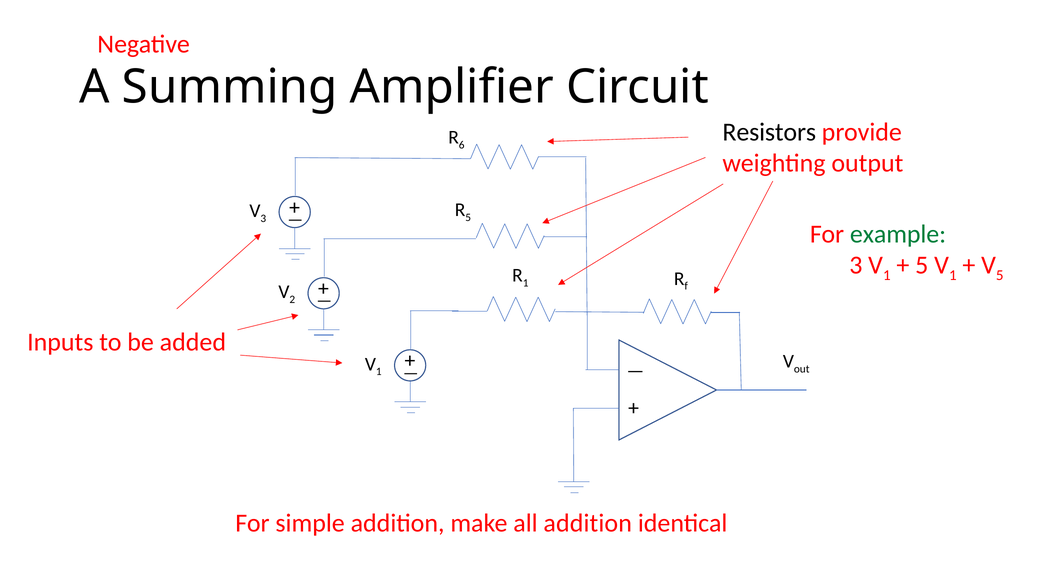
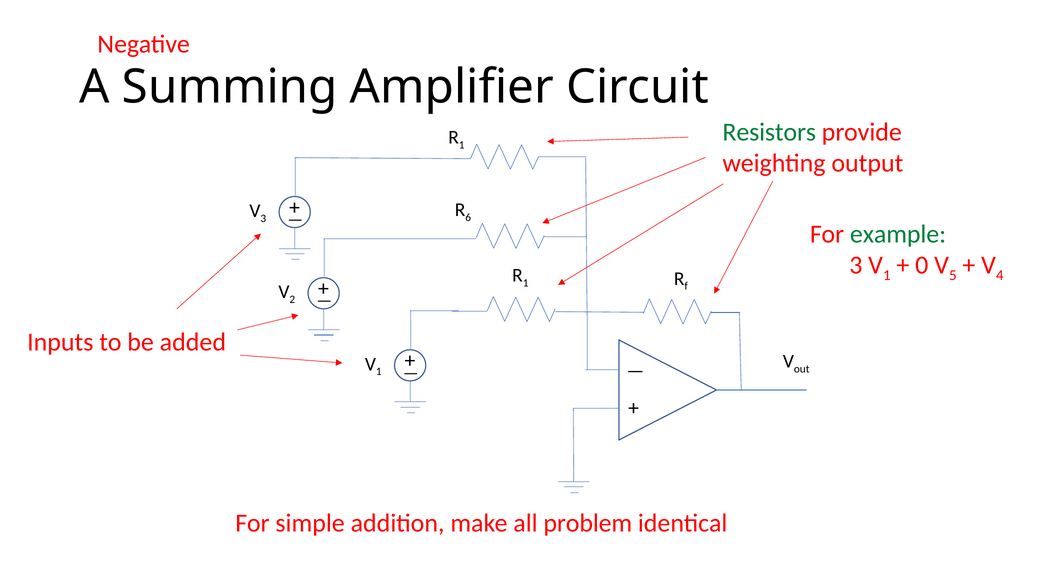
Resistors colour: black -> green (769, 132)
6: 6 -> 1 (462, 145)
5: 5 -> 6 (468, 218)
5: 5 -> 0 (922, 265)
1: 1 -> 5 (953, 275)
5: 5 -> 4 (1000, 275)
all addition: addition -> problem (588, 524)
